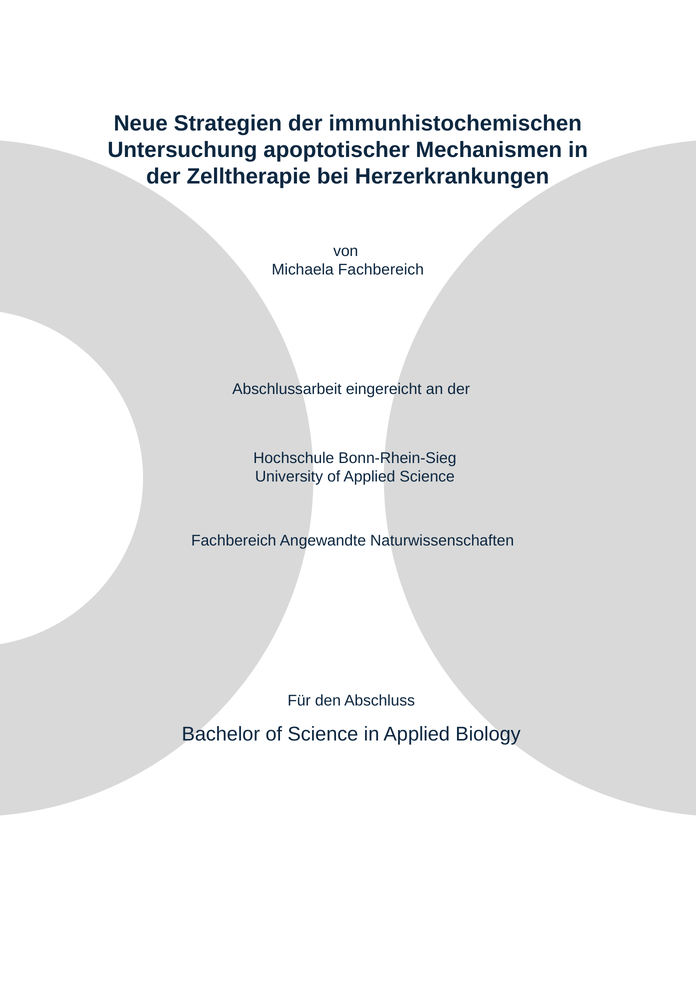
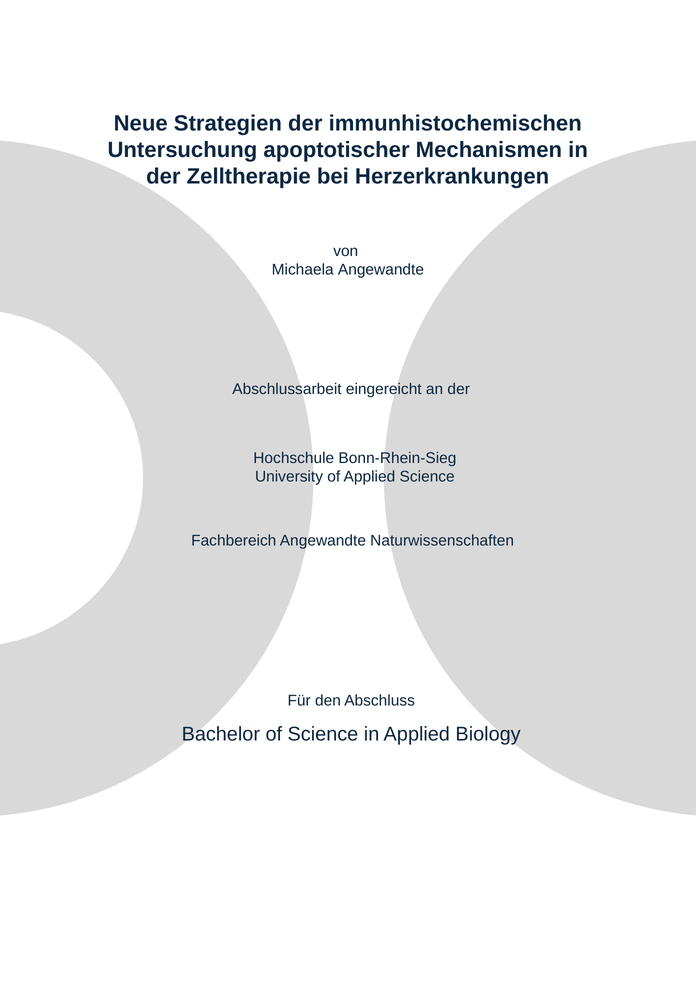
Michaela Fachbereich: Fachbereich -> Angewandte (381, 270)
